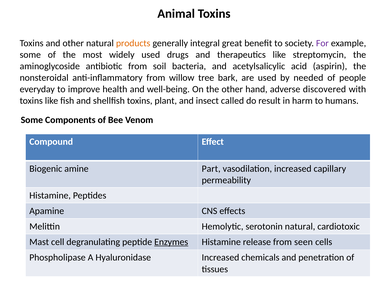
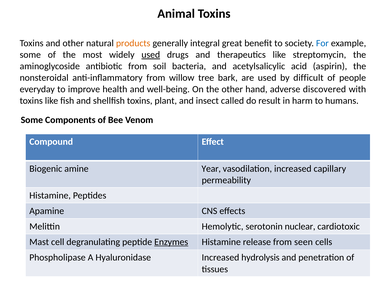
For colour: purple -> blue (322, 43)
used underline: none -> present (151, 55)
needed: needed -> difficult (308, 78)
Part: Part -> Year (211, 169)
serotonin natural: natural -> nuclear (300, 227)
chemicals: chemicals -> hydrolysis (260, 258)
